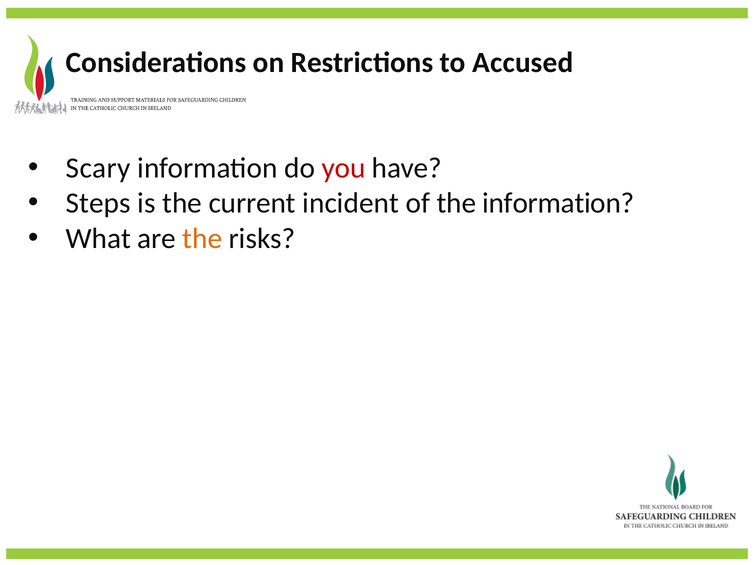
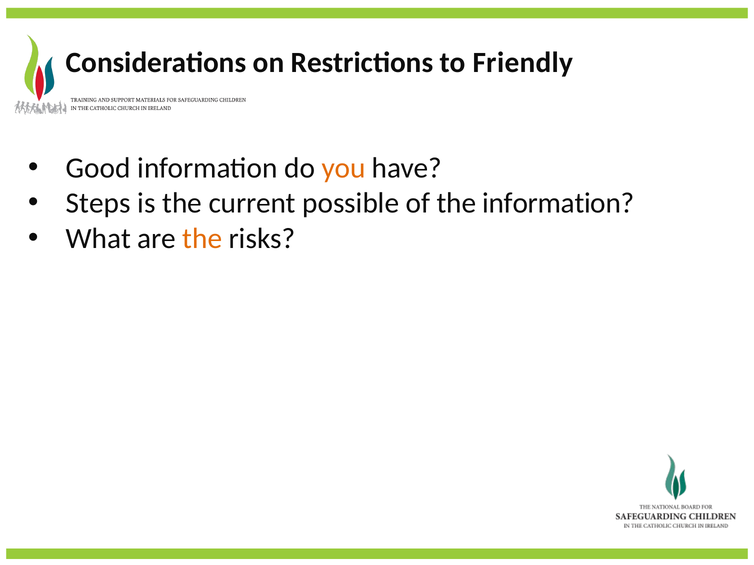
Accused: Accused -> Friendly (523, 63)
Scary: Scary -> Good (98, 168)
you colour: red -> orange (343, 168)
incident: incident -> possible (351, 203)
